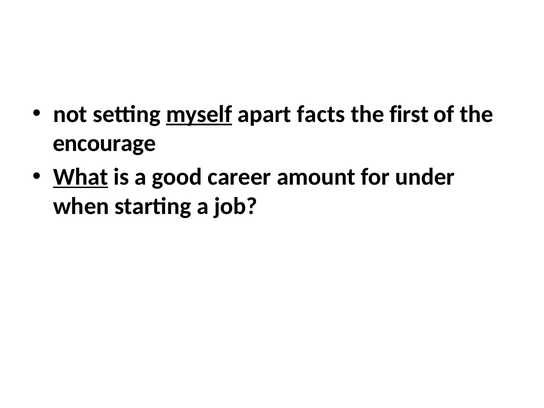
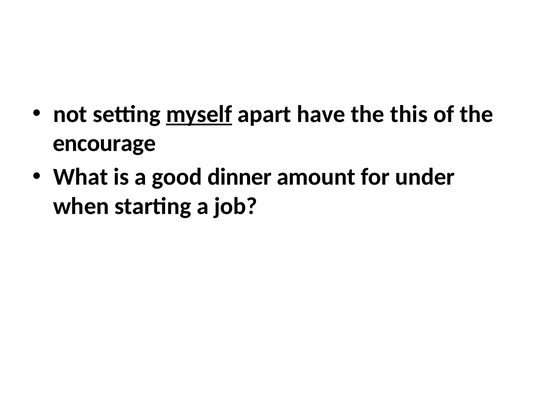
facts: facts -> have (321, 114)
first: first -> this (409, 114)
What underline: present -> none (81, 177)
career: career -> dinner (240, 177)
